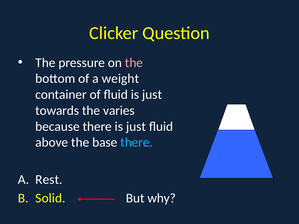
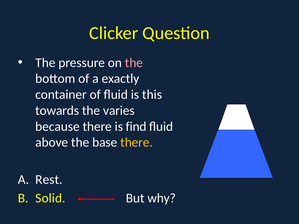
weight: weight -> exactly (120, 79)
fluid is just: just -> this (152, 95)
there is just: just -> find (136, 127)
there colour: light blue -> yellow (137, 143)
